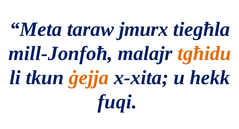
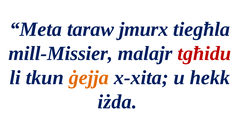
mill-Jonfoħ: mill-Jonfoħ -> mill-Missier (61, 53)
tgħidu colour: orange -> red (204, 53)
fuqi: fuqi -> iżda (117, 102)
